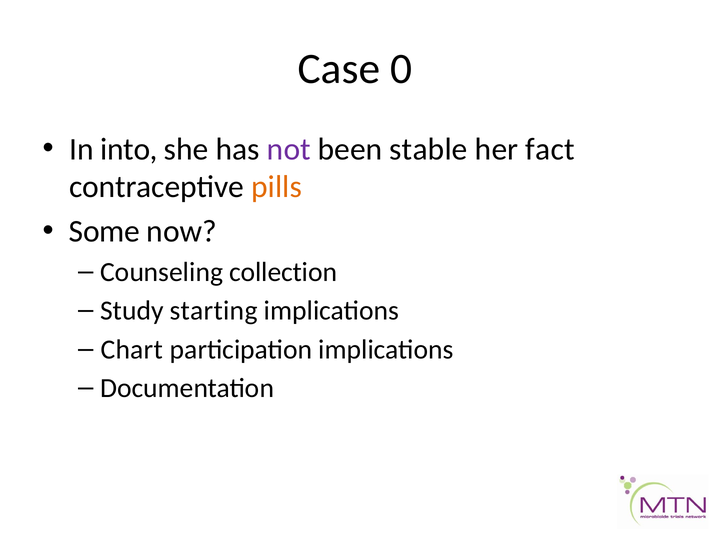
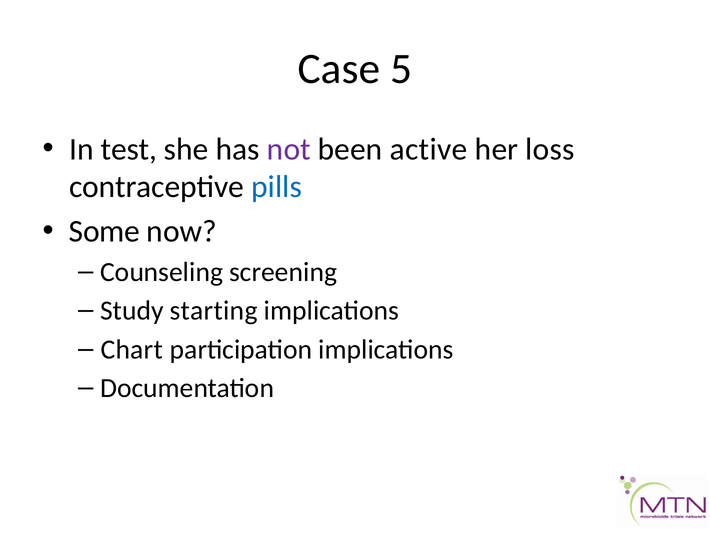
0: 0 -> 5 (401, 69)
into: into -> test (129, 149)
stable: stable -> active (428, 149)
fact: fact -> loss (550, 149)
pills colour: orange -> blue (277, 187)
collection: collection -> screening (283, 272)
